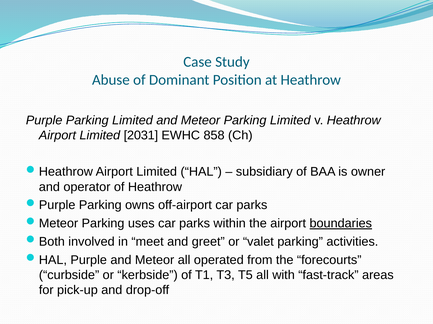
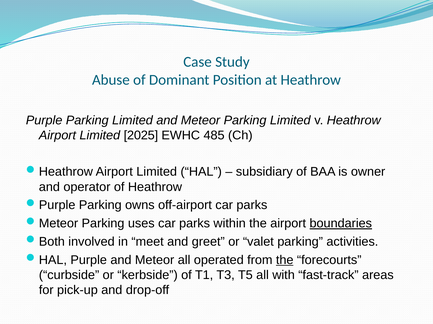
2031: 2031 -> 2025 (141, 136)
858: 858 -> 485 (214, 136)
the underline: none -> present (285, 260)
